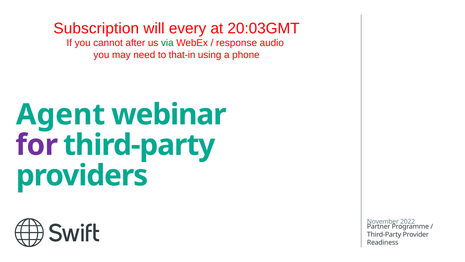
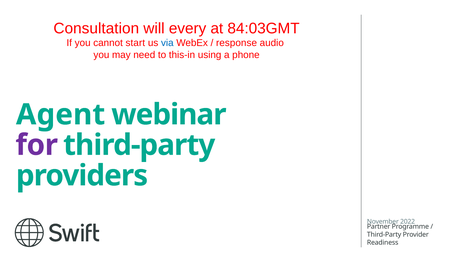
Subscription: Subscription -> Consultation (96, 28)
20:03GMT: 20:03GMT -> 84:03GMT (264, 28)
after: after -> start (135, 43)
via colour: green -> blue (167, 43)
that-in: that-in -> this-in (182, 55)
